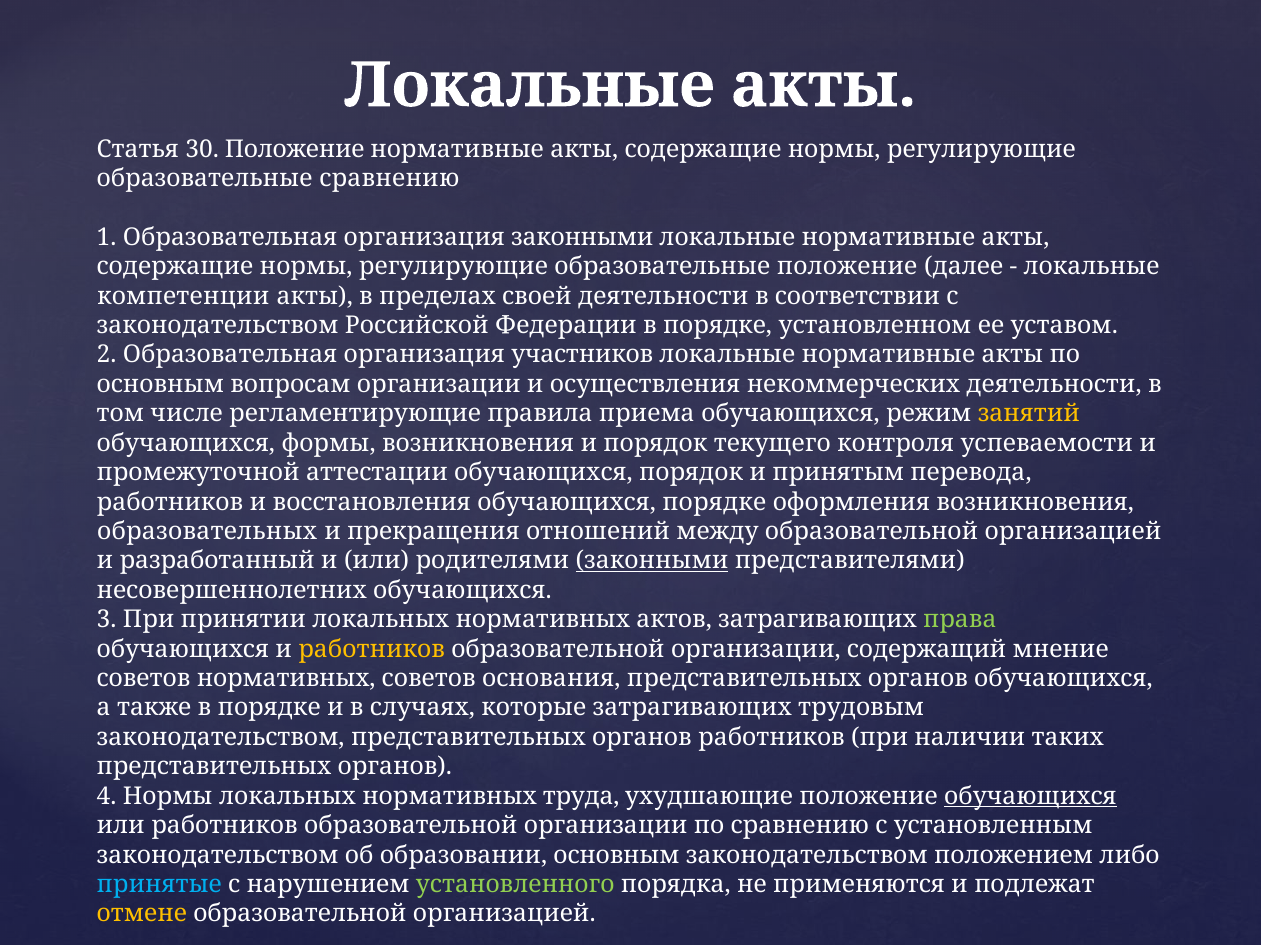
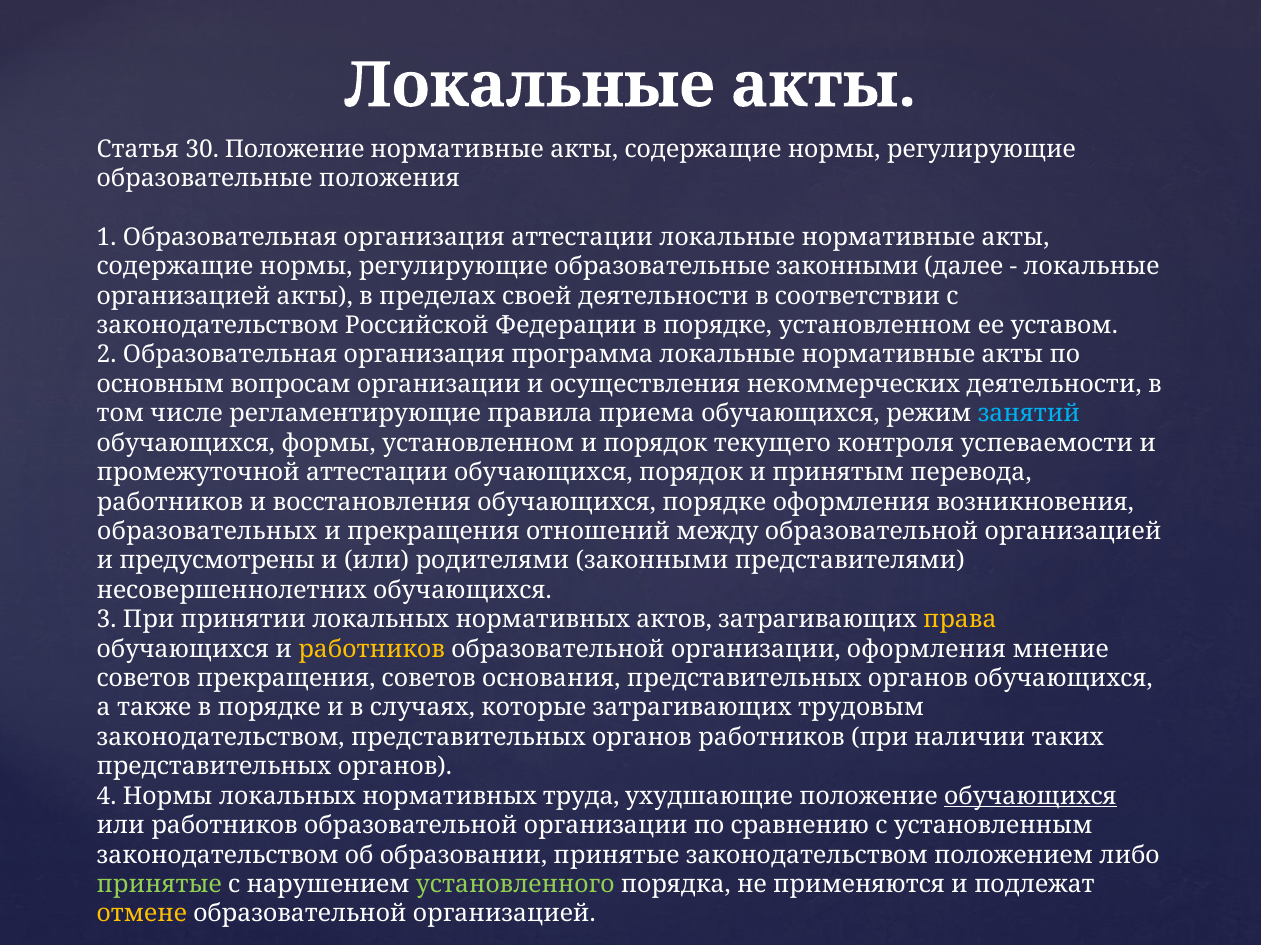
образовательные сравнению: сравнению -> положения (389, 178)
организация законными: законными -> аттестации (582, 237)
образовательные положение: положение -> законными (847, 267)
компетенции: компетенции -> организацией (184, 296)
участников: участников -> программа (582, 355)
занятий colour: yellow -> light blue (1029, 414)
формы возникновения: возникновения -> установленном (478, 443)
разработанный: разработанный -> предусмотрены (217, 561)
законными underline: present -> none (652, 561)
права colour: light green -> yellow (960, 620)
организации содержащий: содержащий -> оформления (927, 650)
советов нормативных: нормативных -> прекращения (286, 679)
образовании основным: основным -> принятые (616, 856)
принятые colour: light blue -> light green (159, 885)
